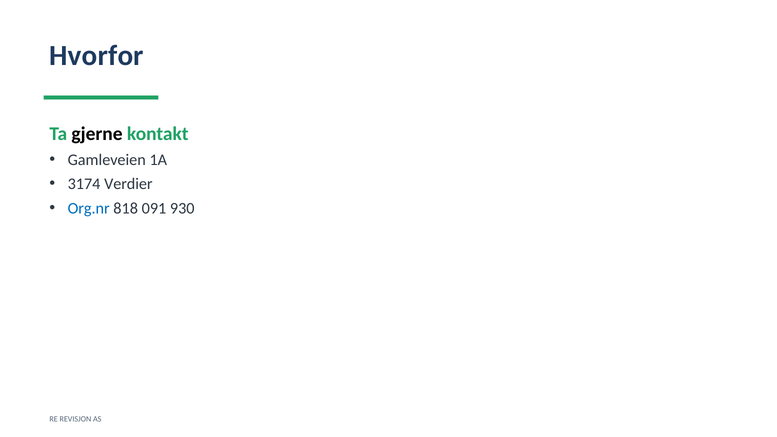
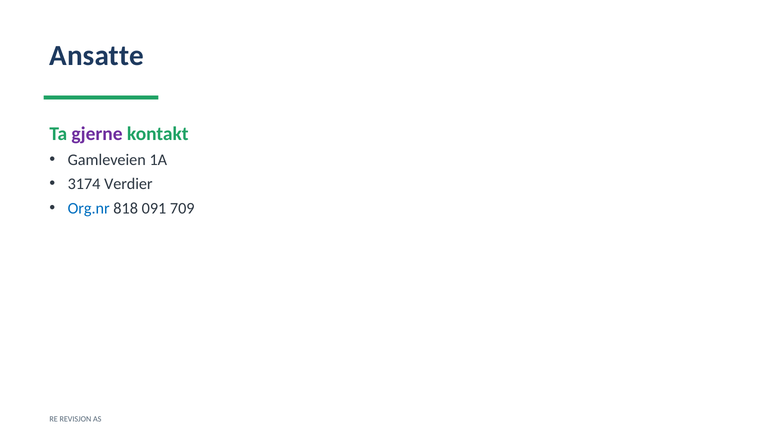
Hvorfor: Hvorfor -> Ansatte (97, 55)
gjerne colour: black -> purple (97, 134)
930: 930 -> 709 (182, 208)
